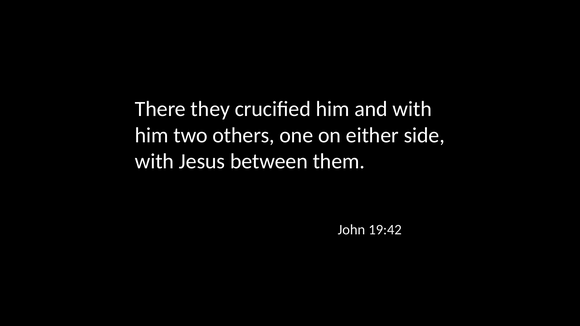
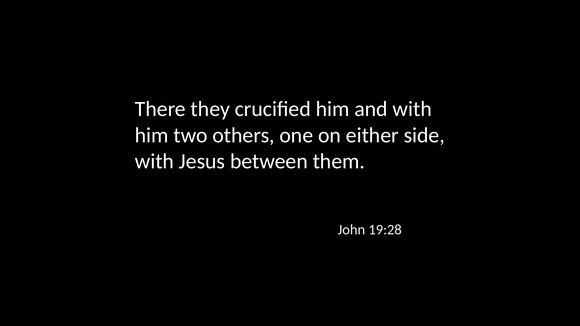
19:42: 19:42 -> 19:28 (385, 230)
